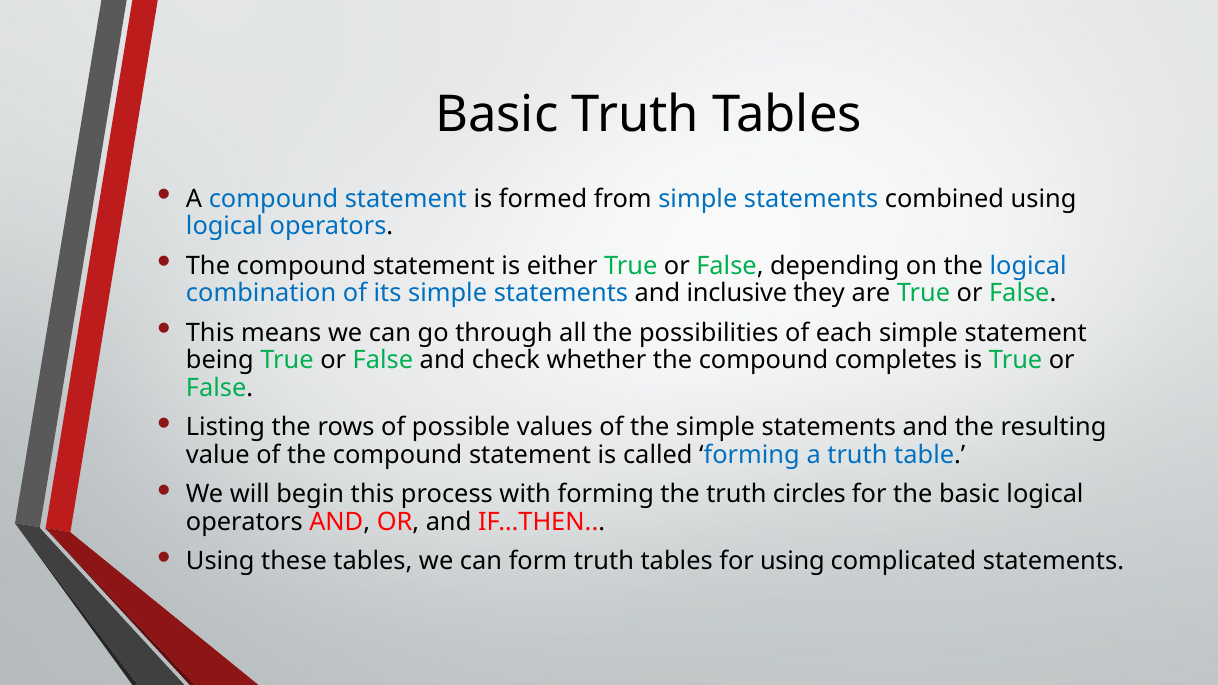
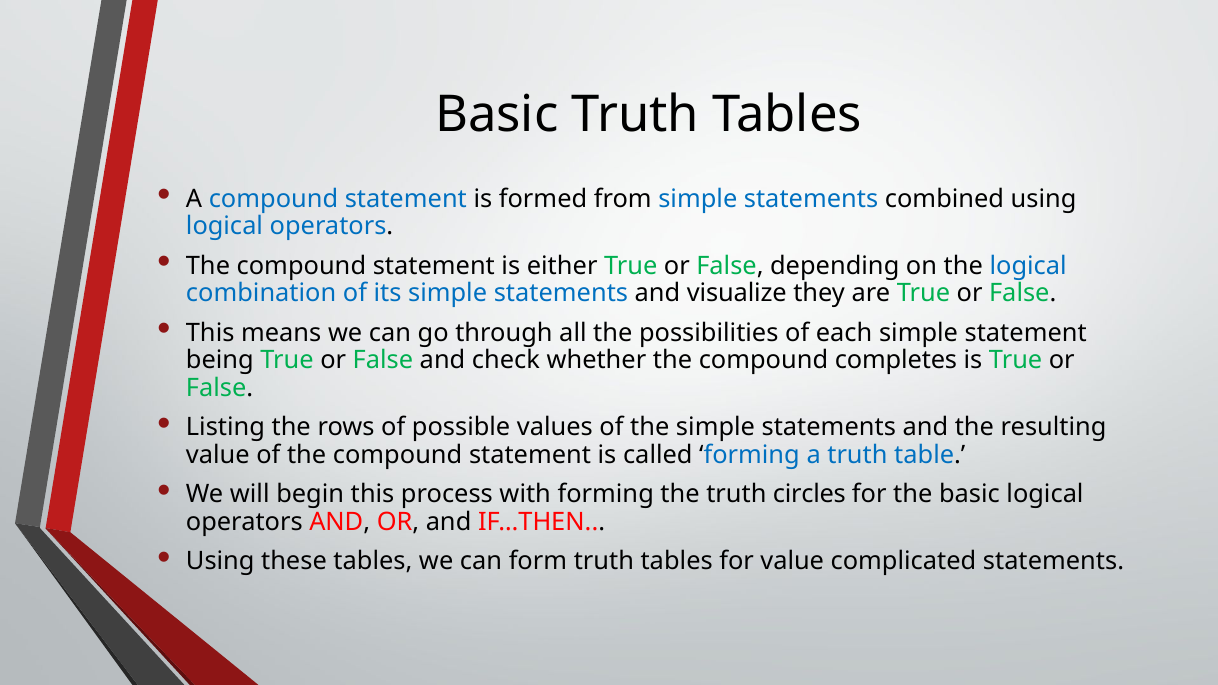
inclusive: inclusive -> visualize (737, 293)
for using: using -> value (792, 562)
